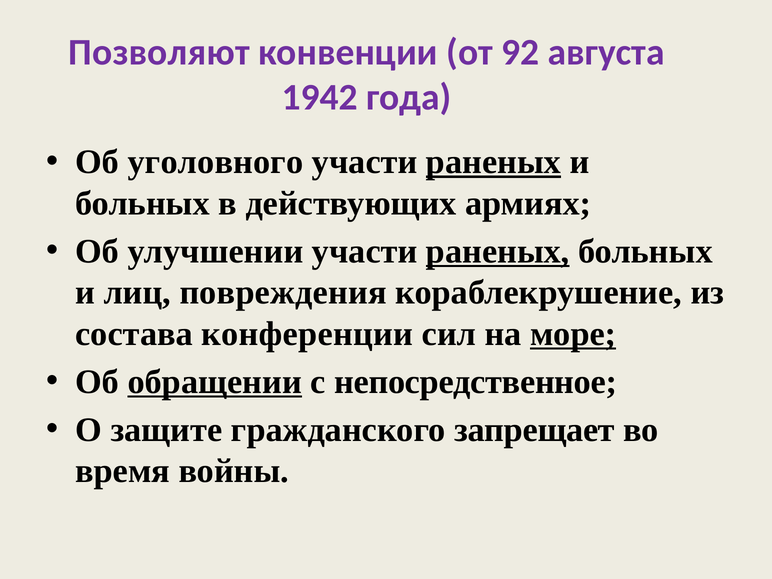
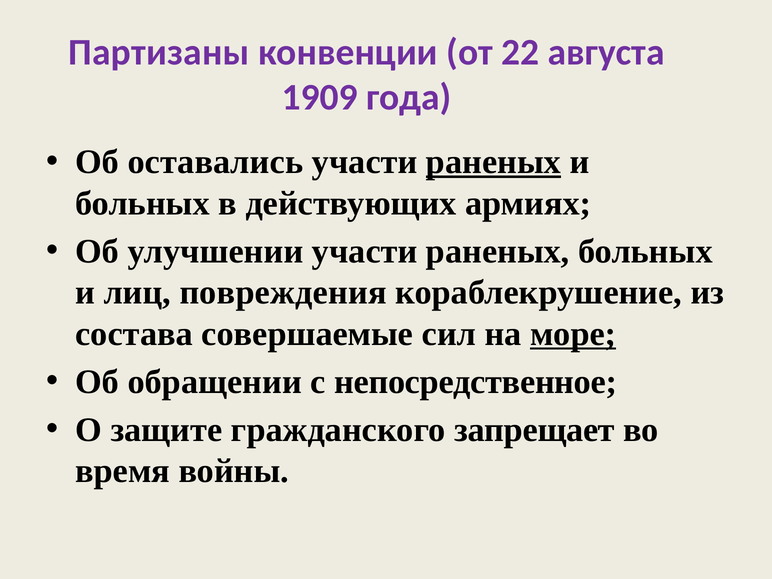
Позволяют: Позволяют -> Партизаны (159, 52)
92: 92 -> 22 (520, 52)
1942: 1942 -> 1909 (320, 97)
уголовного: уголовного -> оставались (215, 162)
раненых underline: present -> none (498, 251)
конференции: конференции -> совершаемые (307, 334)
обращении underline: present -> none (215, 382)
